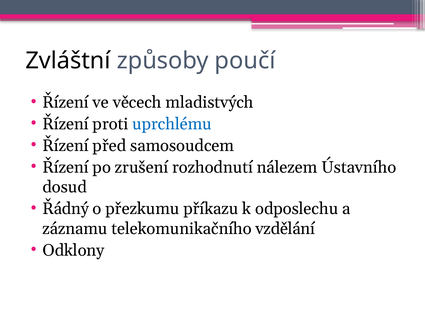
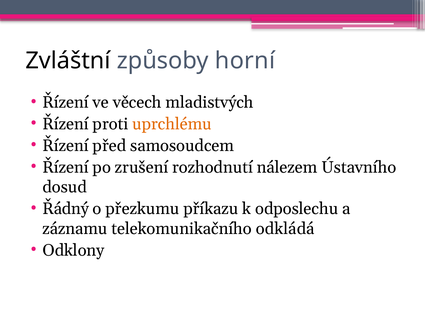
poučí: poučí -> horní (245, 61)
uprchlému colour: blue -> orange (172, 124)
vzdělání: vzdělání -> odkládá (285, 228)
